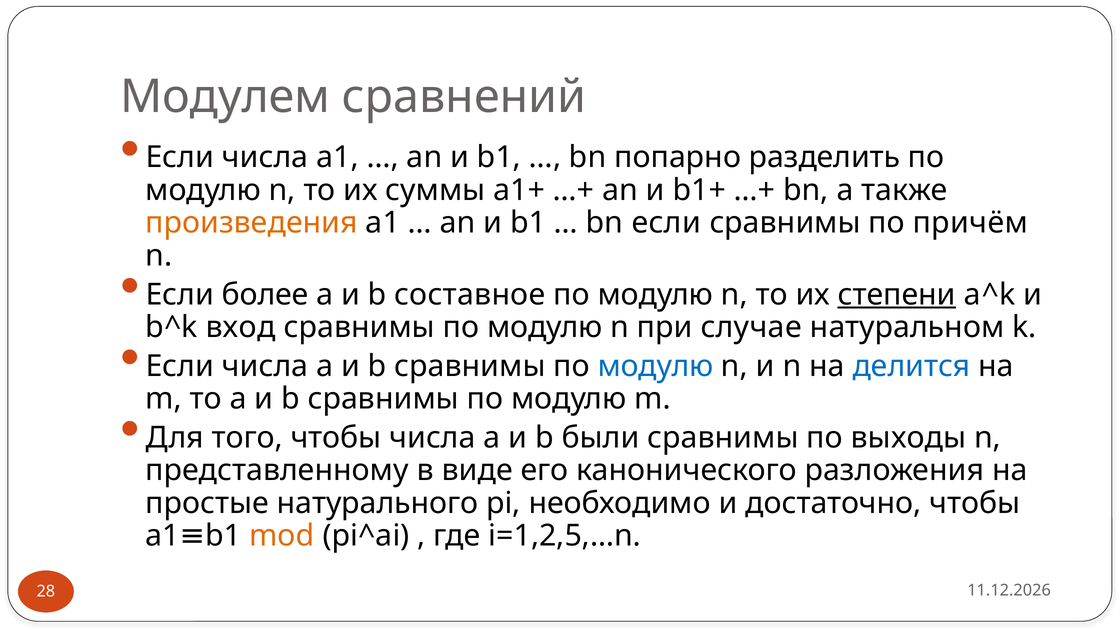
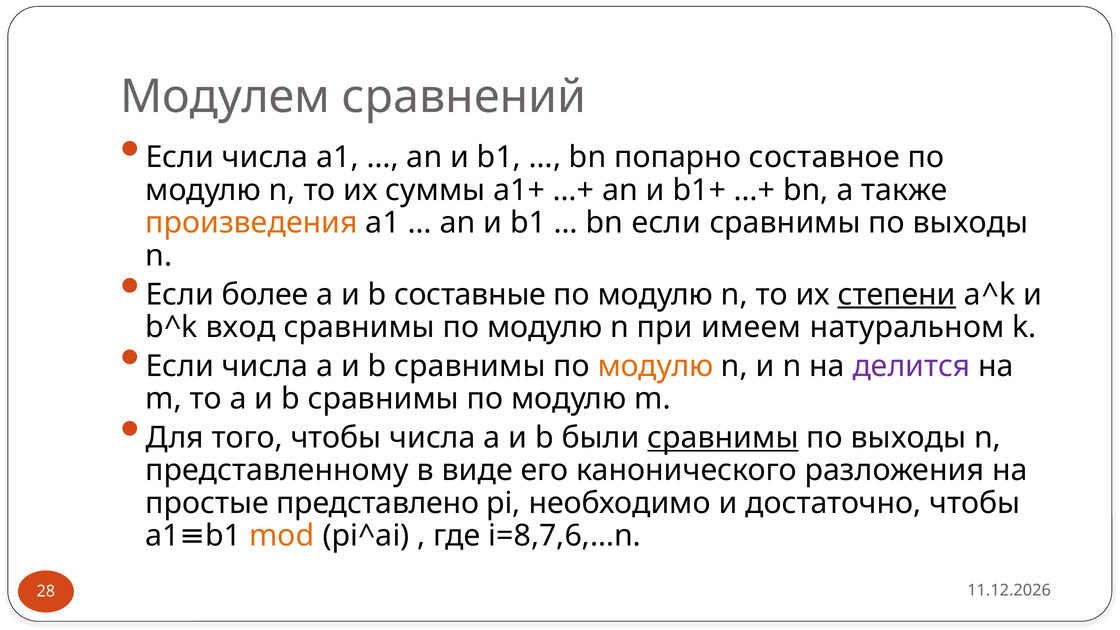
разделить: разделить -> составное (824, 157)
причём: причём -> выходы (970, 223)
составное: составное -> составные (470, 295)
случае: случае -> имеем (751, 327)
модулю colour: blue -> orange (656, 366)
делится colour: blue -> purple (911, 366)
сравнимы underline: none -> present (723, 438)
натурального: натурального -> представлено (378, 503)
i=1,2,5,…n: i=1,2,5,…n -> i=8,7,6,…n (565, 536)
